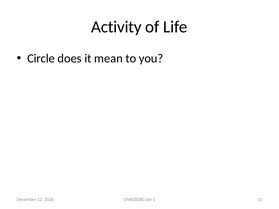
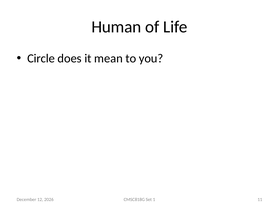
Activity: Activity -> Human (116, 27)
